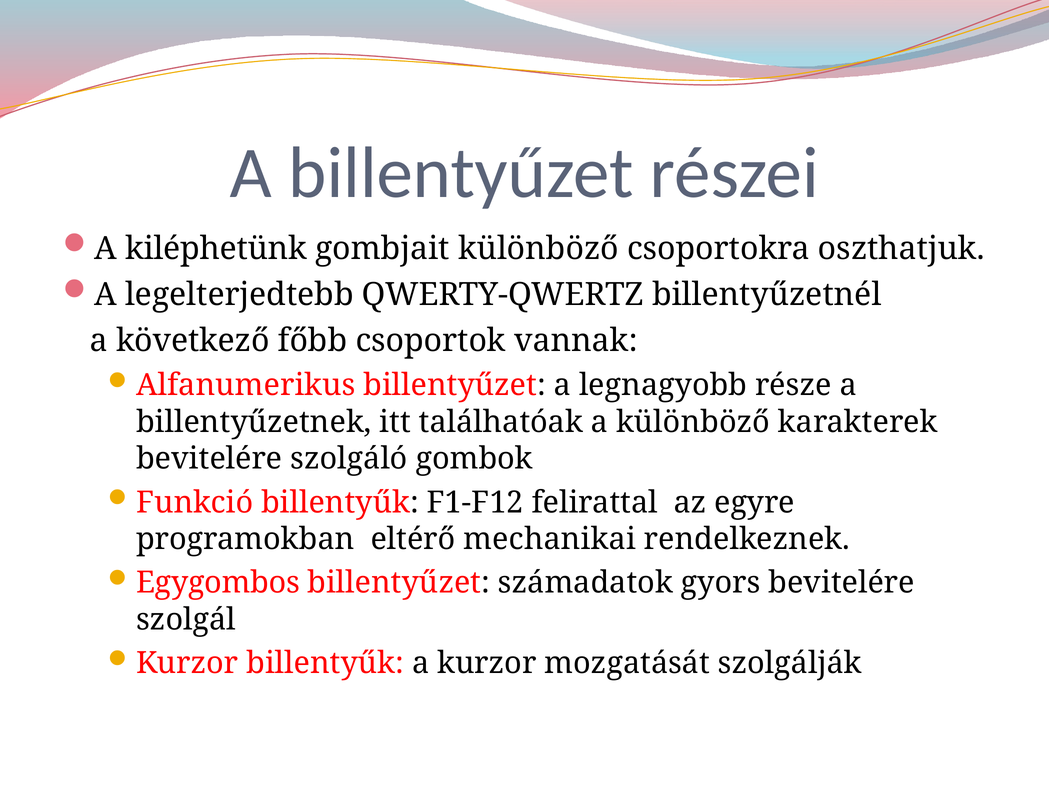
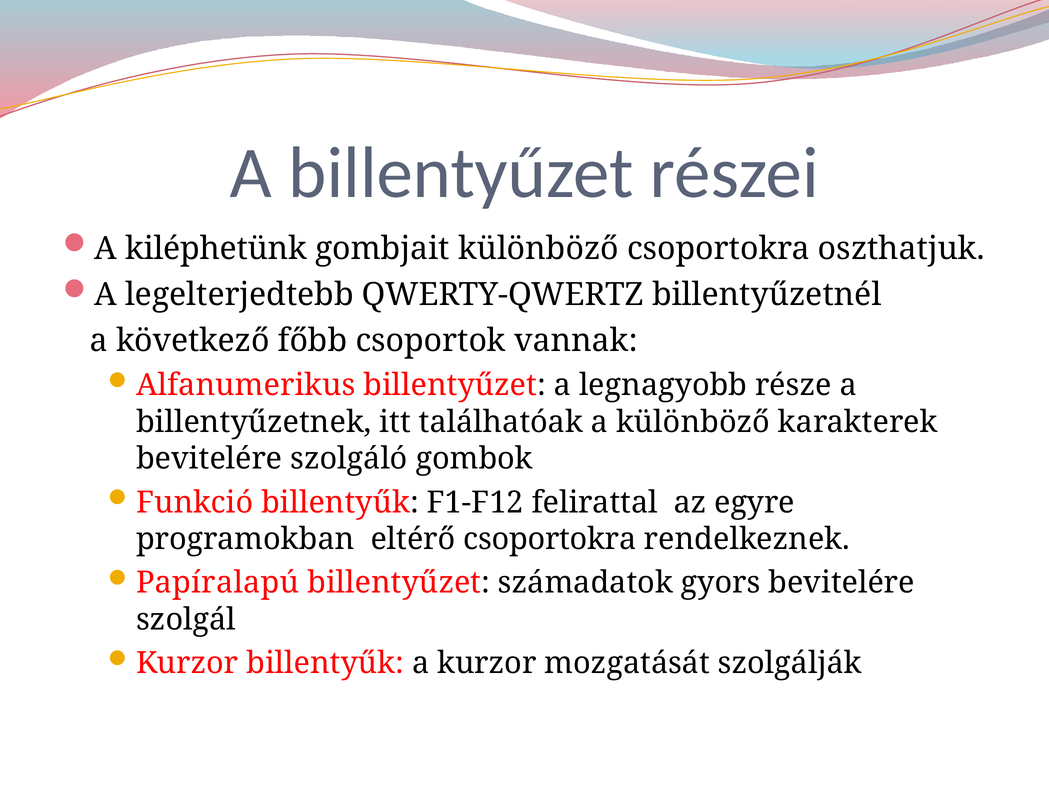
eltérő mechanikai: mechanikai -> csoportokra (550, 539)
Egygombos: Egygombos -> Papíralapú (218, 583)
